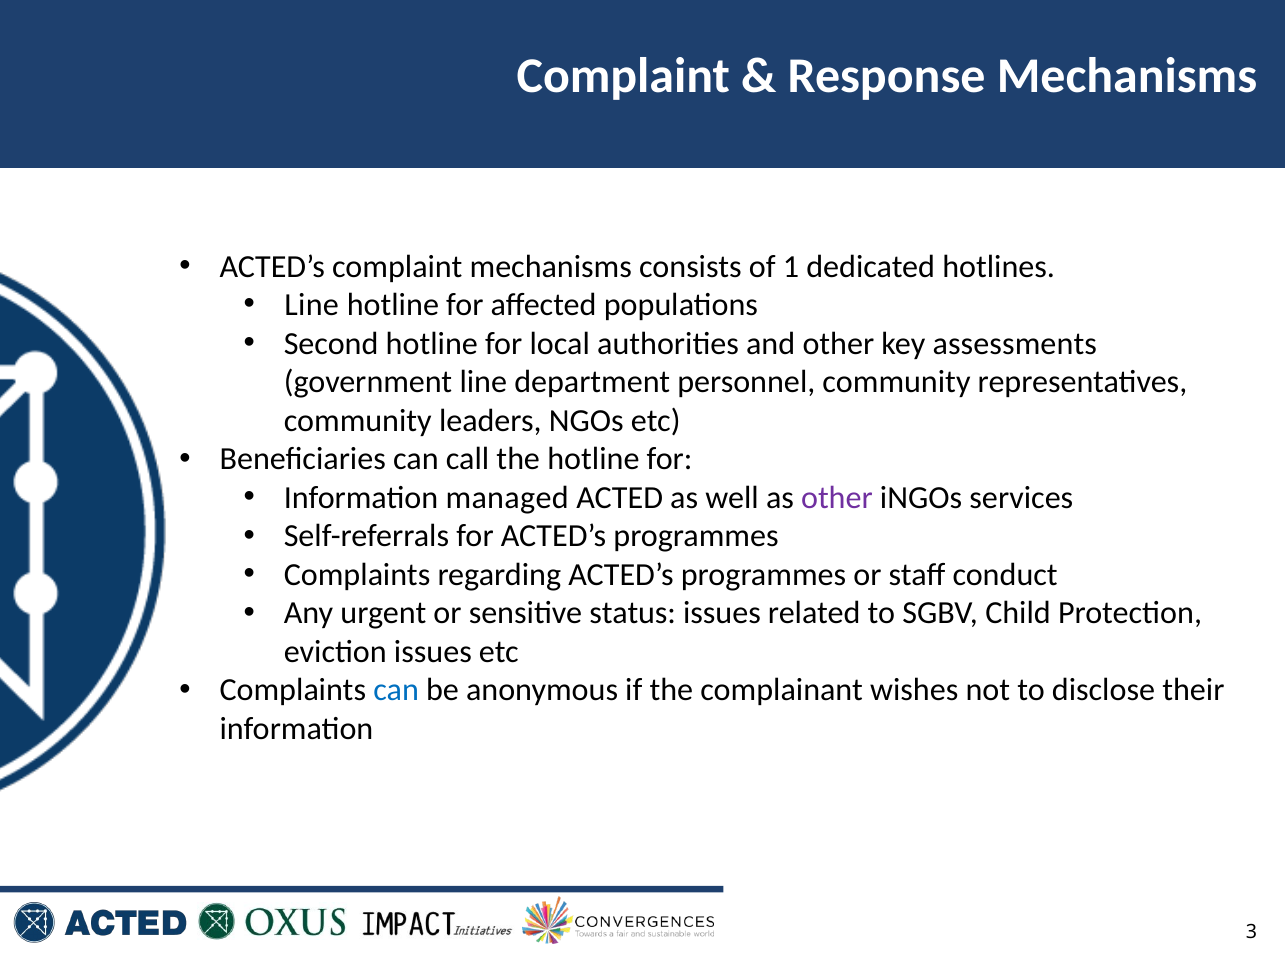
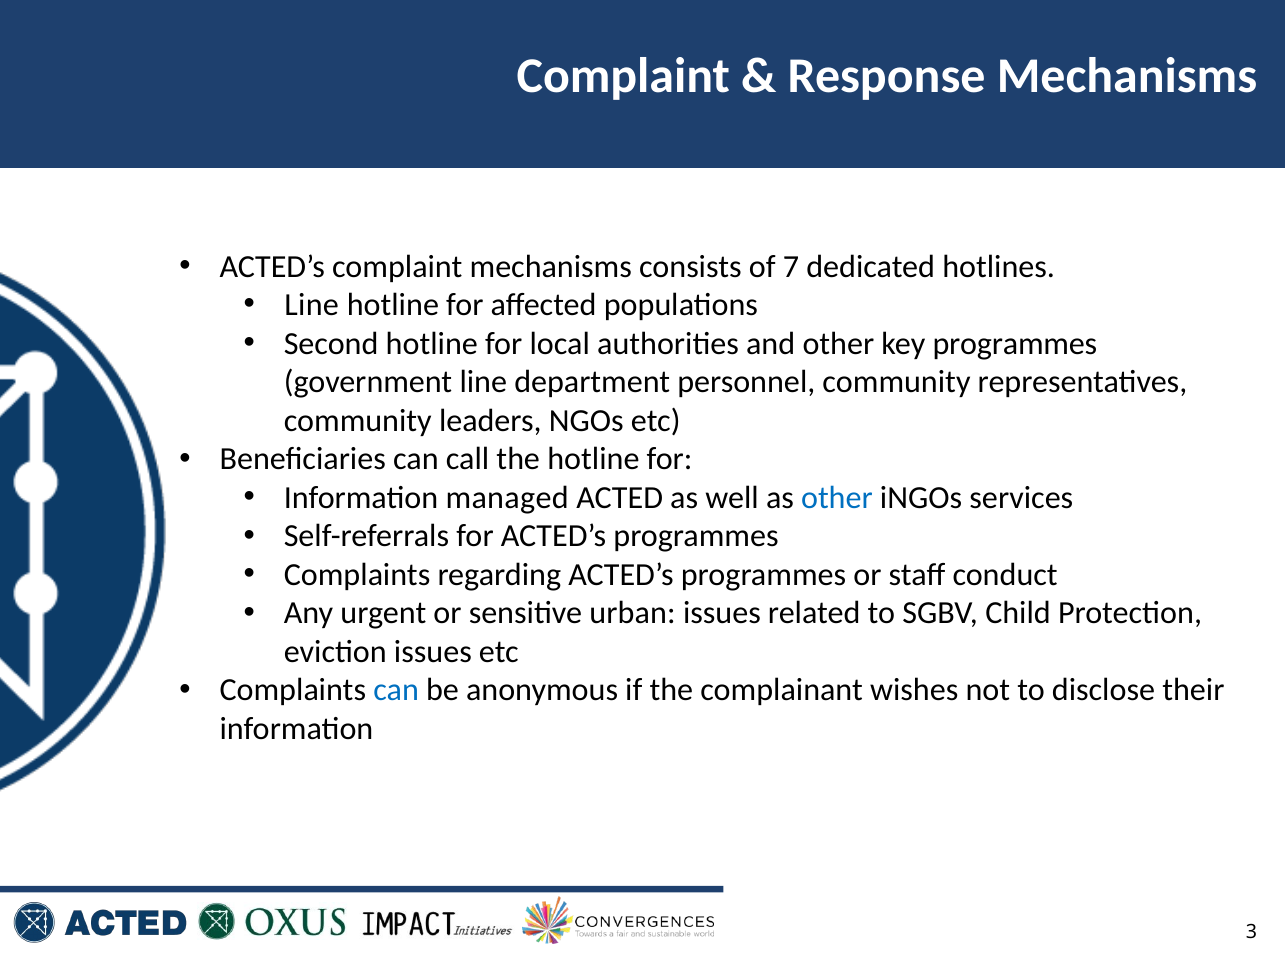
1: 1 -> 7 (791, 267)
key assessments: assessments -> programmes (1015, 344)
other colour: purple -> blue (837, 498)
status: status -> urban (633, 614)
